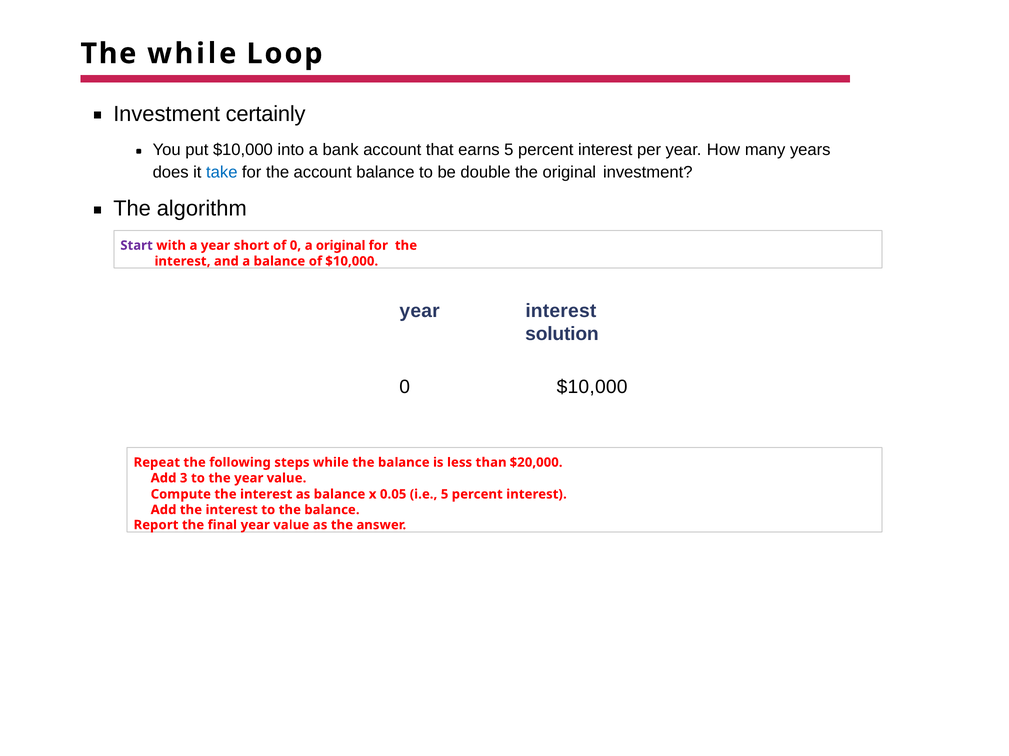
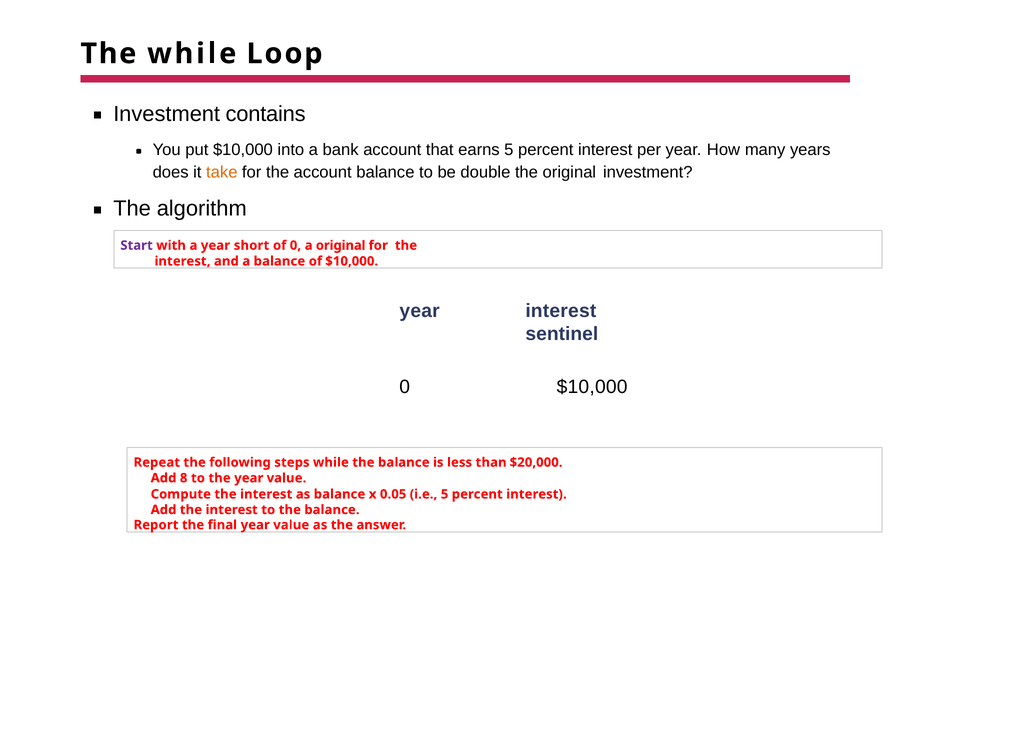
certainly: certainly -> contains (266, 114)
take colour: blue -> orange (222, 172)
solution: solution -> sentinel (562, 334)
3: 3 -> 8 (184, 479)
